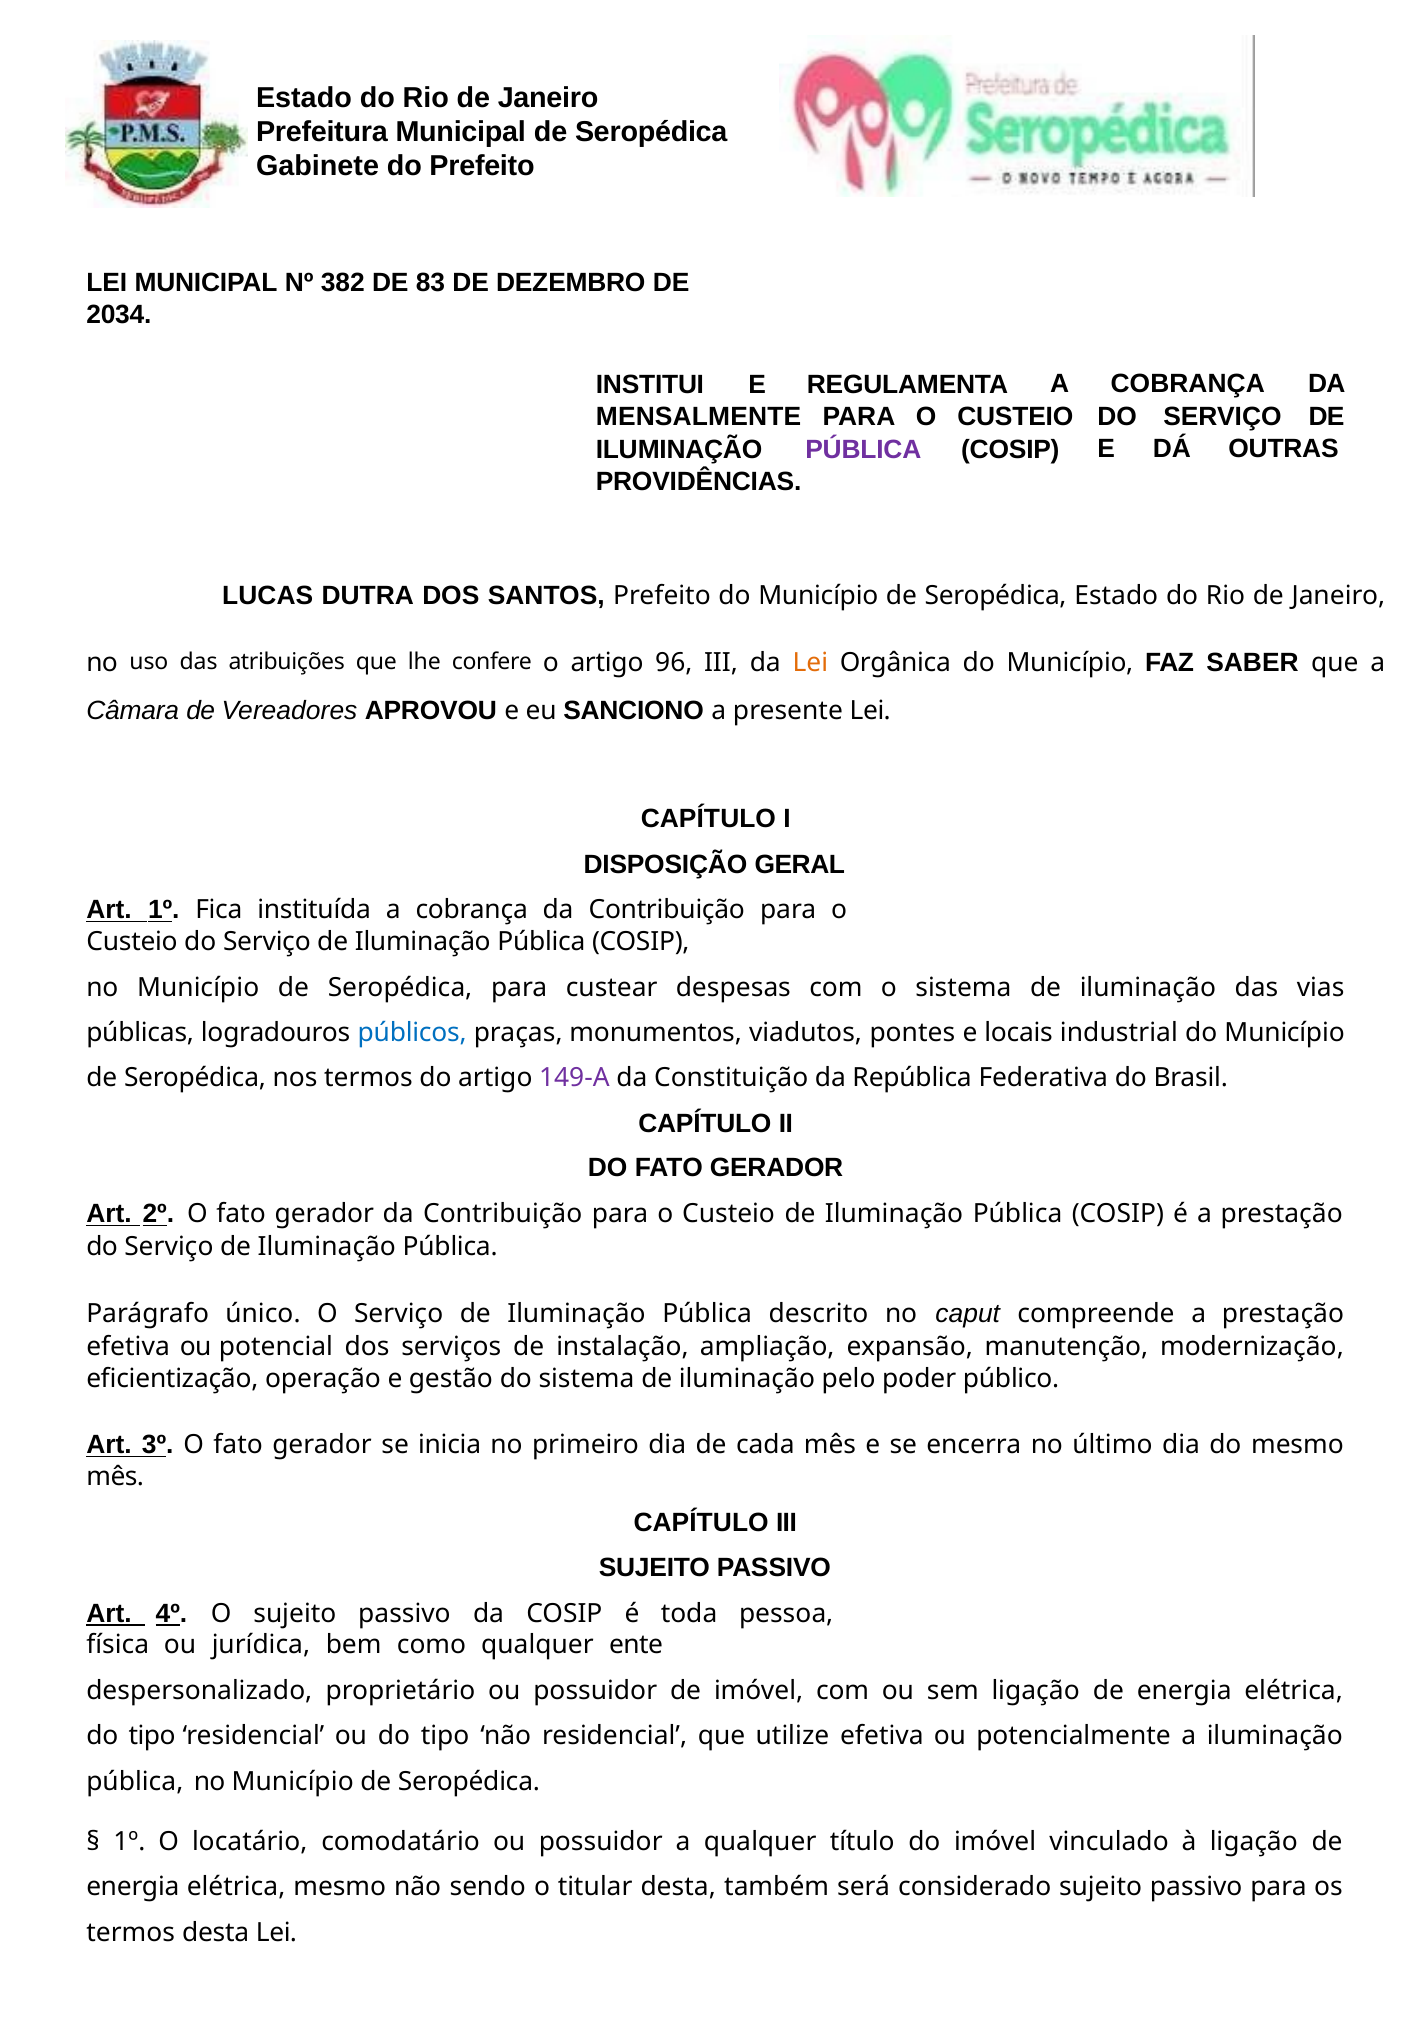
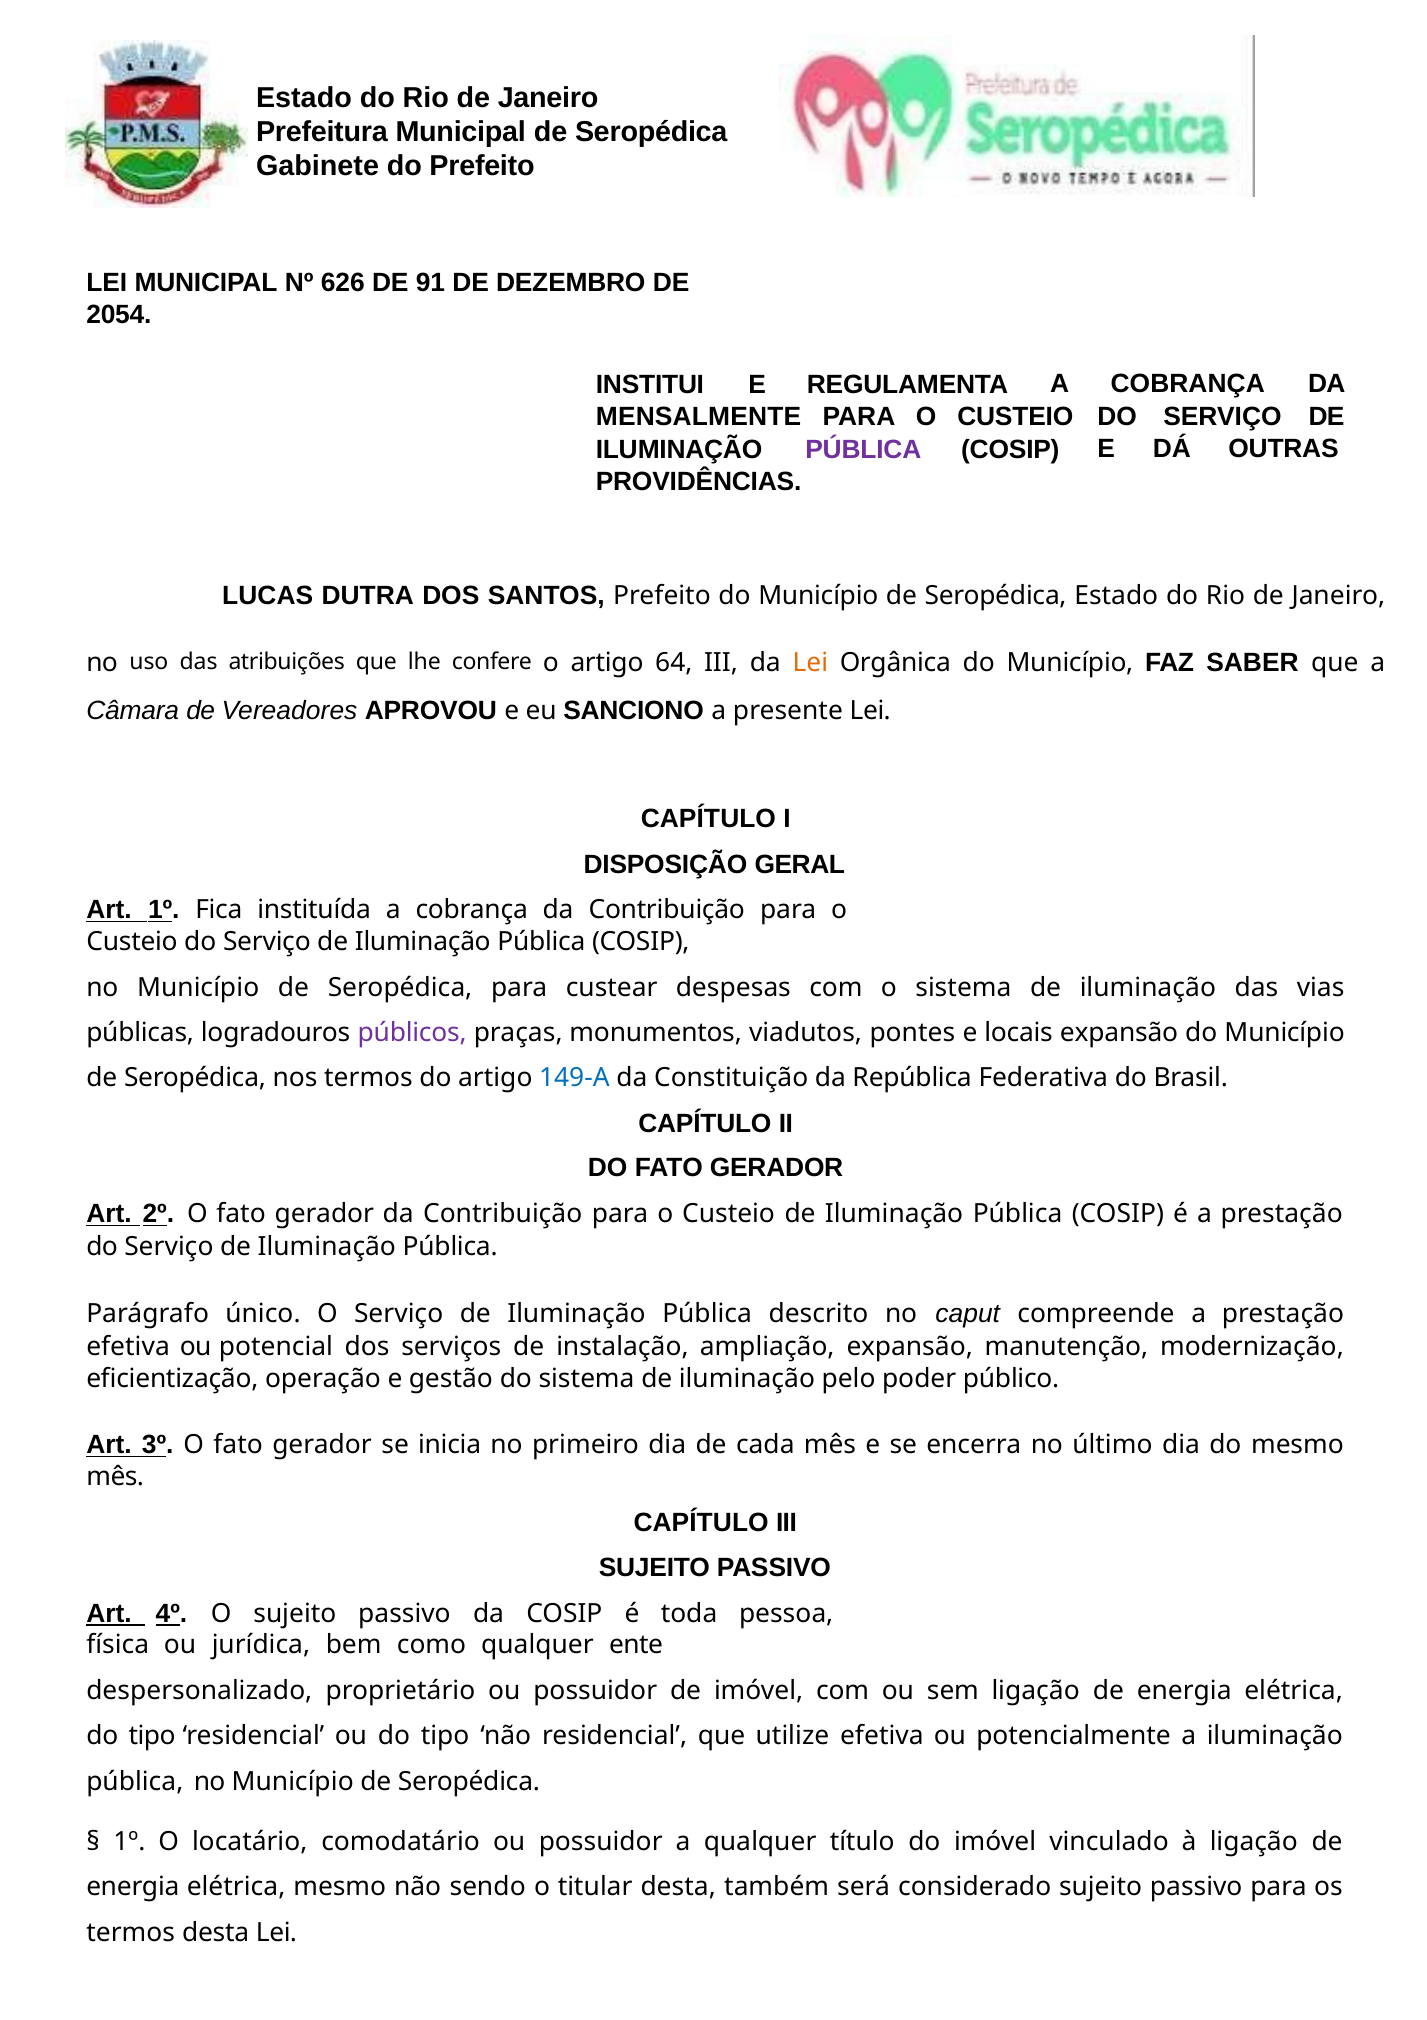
382: 382 -> 626 (343, 283)
83: 83 -> 91 (430, 283)
2034: 2034 -> 2054 (119, 315)
96: 96 -> 64 (674, 662)
públicos colour: blue -> purple (412, 1033)
locais industrial: industrial -> expansão (1119, 1033)
149-A colour: purple -> blue (574, 1078)
